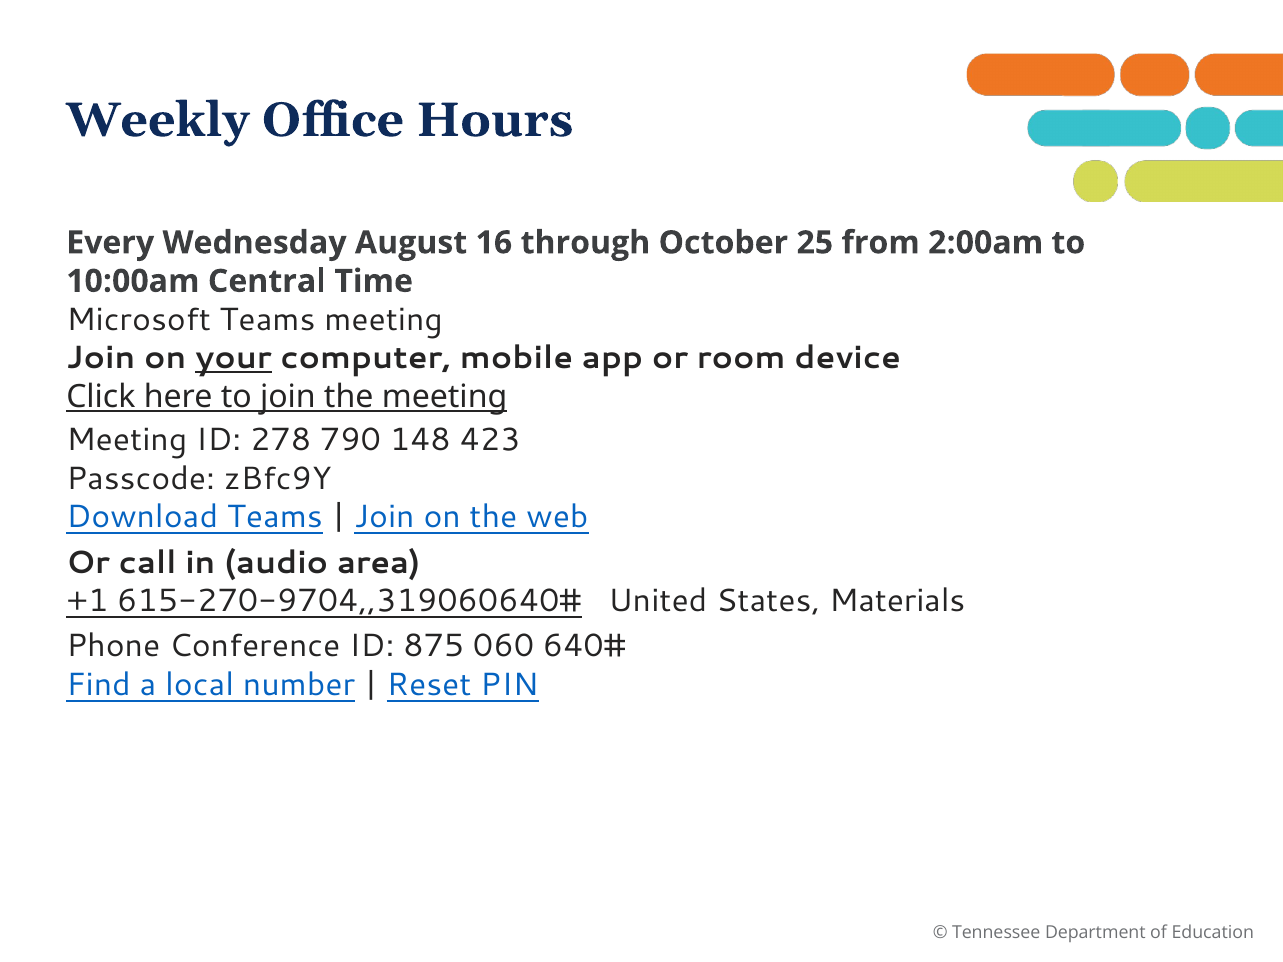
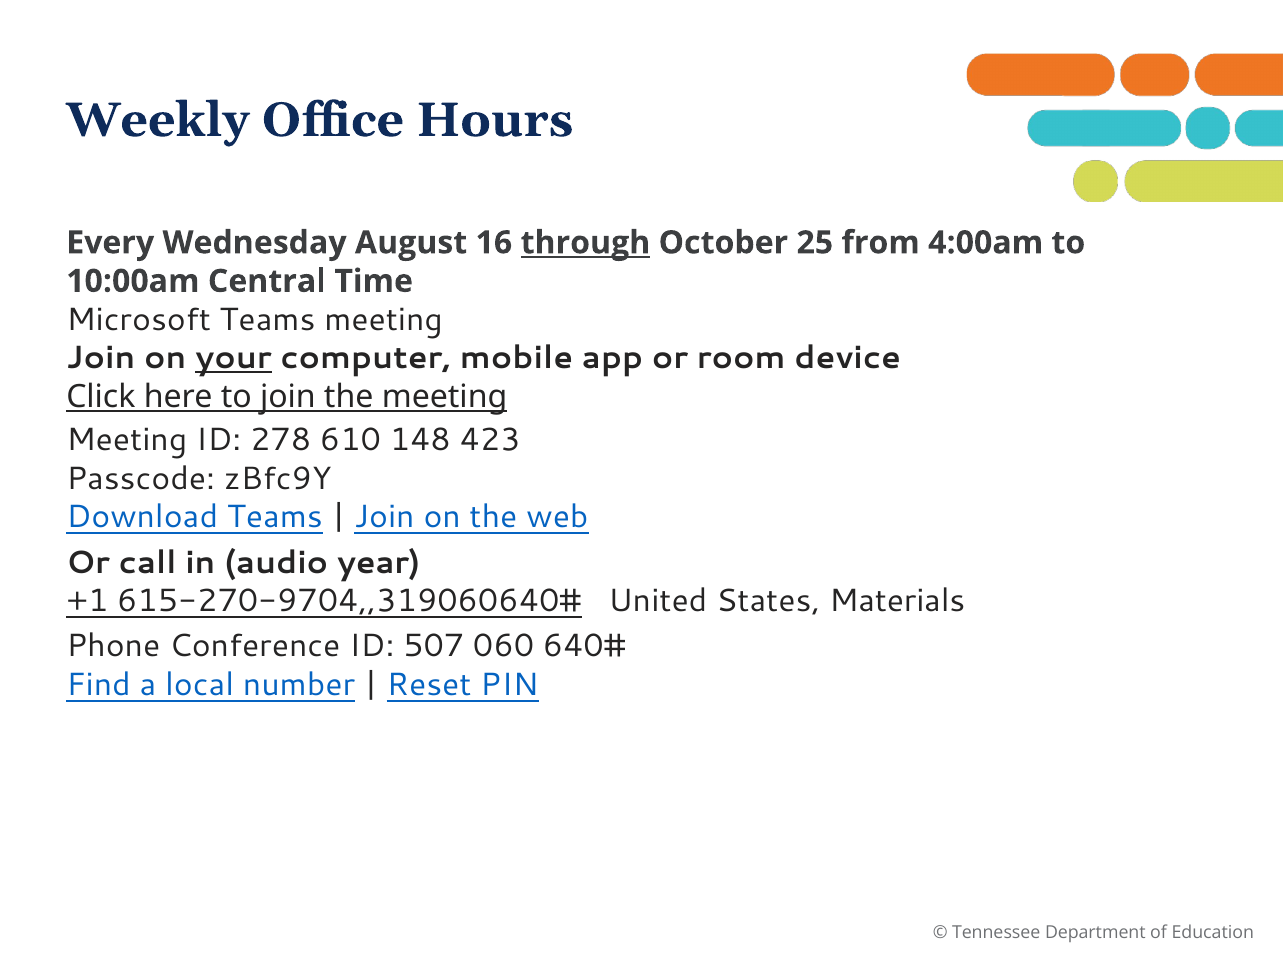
through underline: none -> present (585, 243)
2:00am: 2:00am -> 4:00am (986, 243)
790: 790 -> 610 (350, 440)
area: area -> year (379, 563)
875: 875 -> 507 (434, 647)
